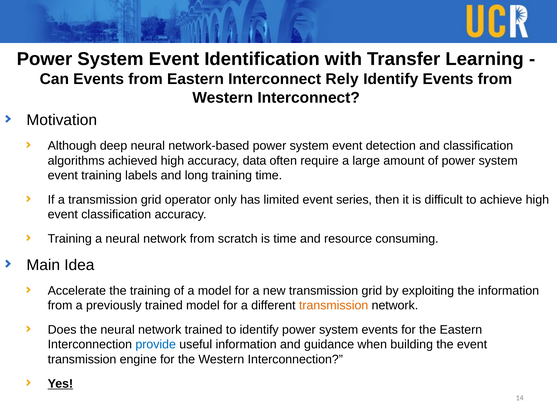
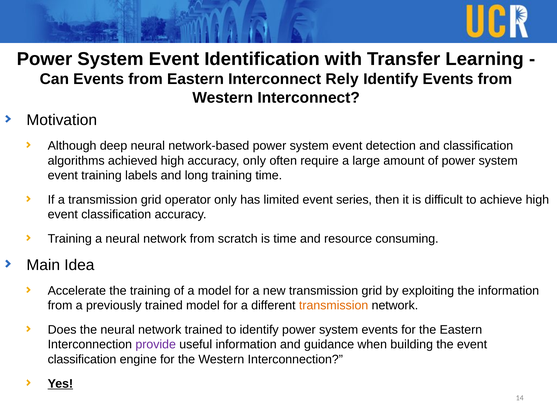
accuracy data: data -> only (254, 161)
provide colour: blue -> purple (156, 344)
transmission: transmission -> classification (82, 359)
